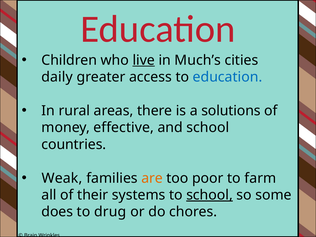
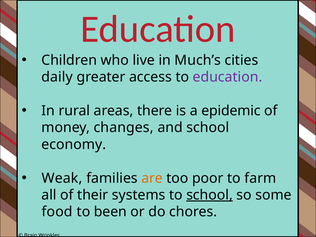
live underline: present -> none (144, 60)
education colour: blue -> purple (228, 77)
solutions: solutions -> epidemic (231, 111)
effective: effective -> changes (124, 128)
countries: countries -> economy (74, 144)
does: does -> food (57, 212)
drug: drug -> been (110, 212)
